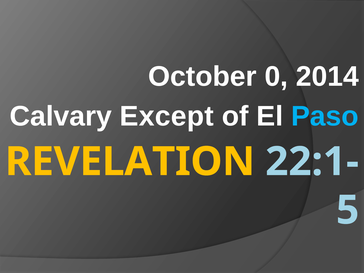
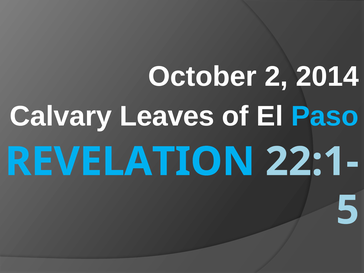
0: 0 -> 2 (276, 77)
Except: Except -> Leaves (167, 116)
REVELATION colour: yellow -> light blue (130, 162)
